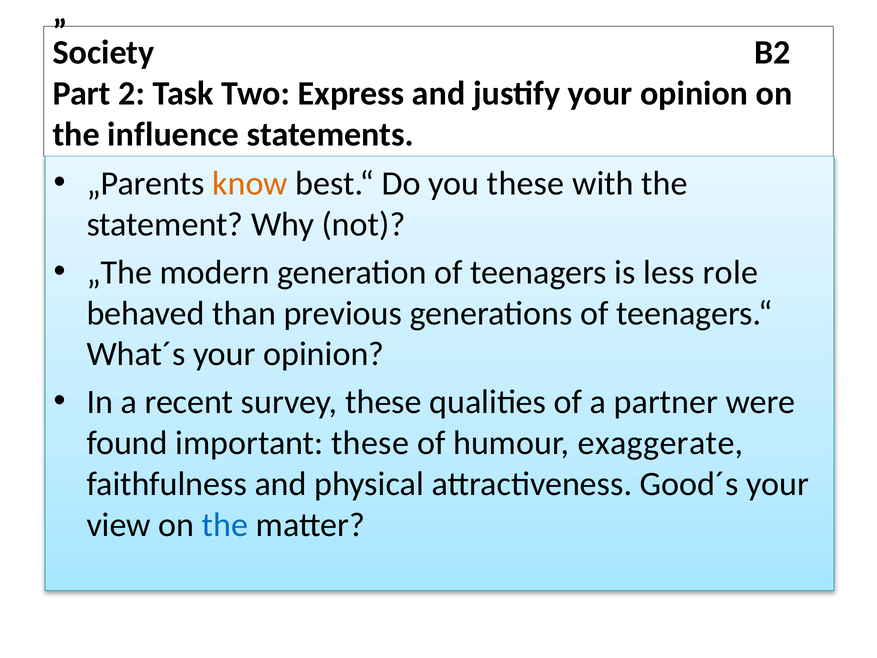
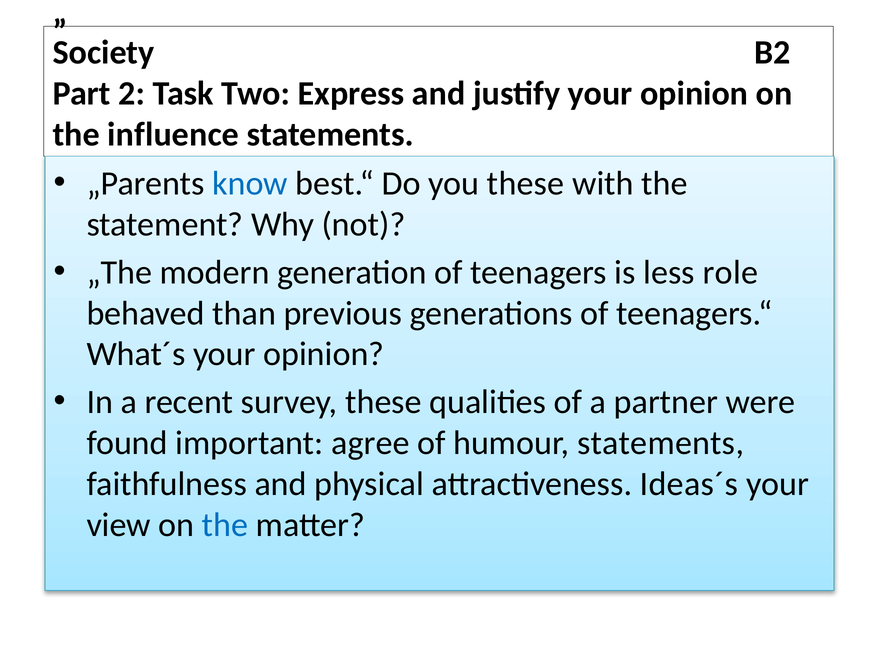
know colour: orange -> blue (250, 183)
important these: these -> agree (370, 443)
humour exaggerate: exaggerate -> statements (661, 443)
Good´s: Good´s -> Ideas´s (689, 484)
